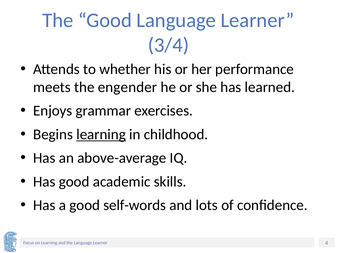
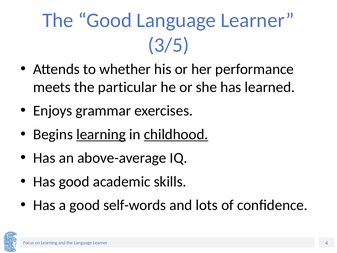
3/4: 3/4 -> 3/5 (168, 45)
engender: engender -> particular (128, 87)
childhood underline: none -> present (176, 134)
